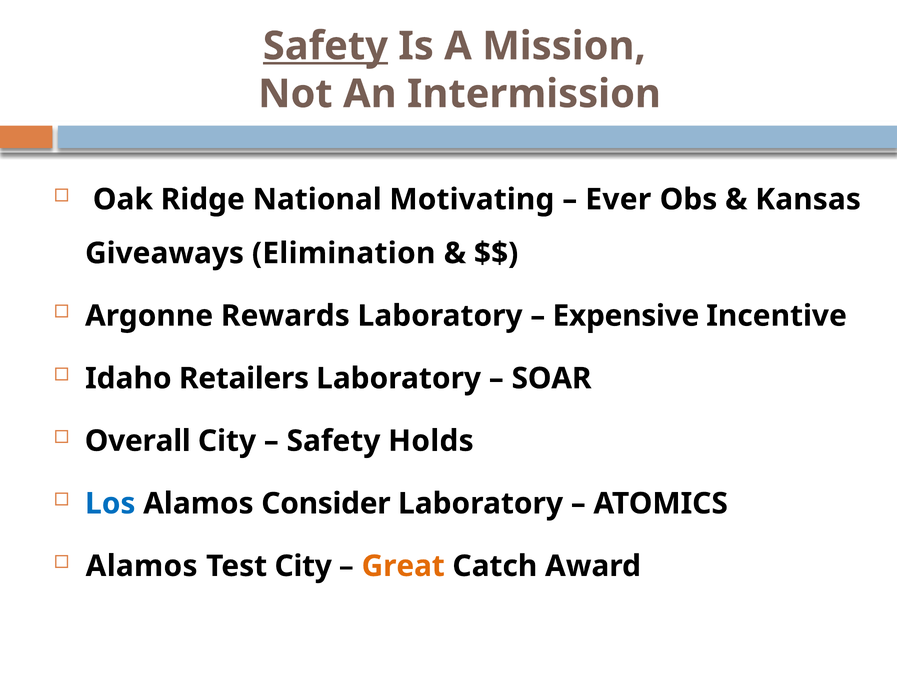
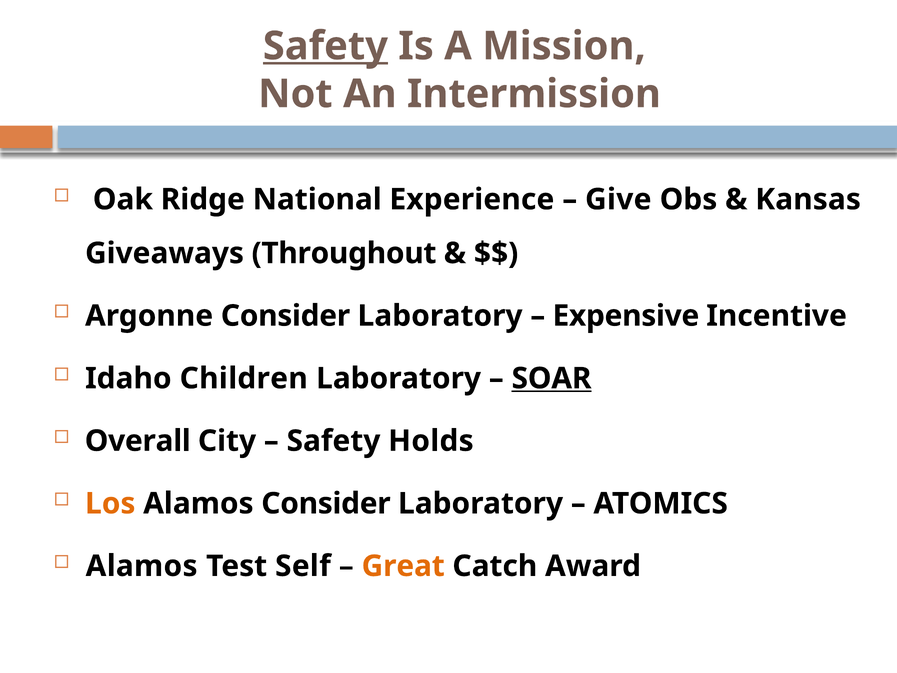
Motivating: Motivating -> Experience (472, 199)
Ever: Ever -> Give (618, 199)
Elimination: Elimination -> Throughout (344, 253)
Argonne Rewards: Rewards -> Consider (286, 316)
Retailers: Retailers -> Children (244, 378)
SOAR underline: none -> present (552, 378)
Los colour: blue -> orange (110, 503)
Test City: City -> Self (303, 566)
